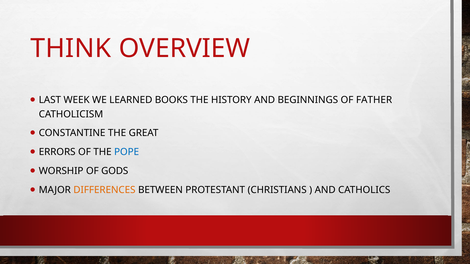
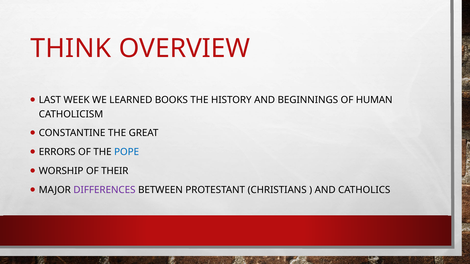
FATHER: FATHER -> HUMAN (374, 100)
GODS: GODS -> THEIR (115, 171)
DIFFERENCES colour: orange -> purple (104, 190)
